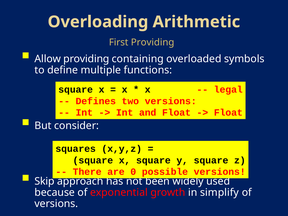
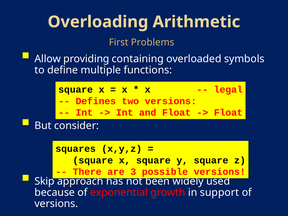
First Providing: Providing -> Problems (153, 42)
0: 0 -> 3 (133, 172)
simplify: simplify -> support (219, 192)
